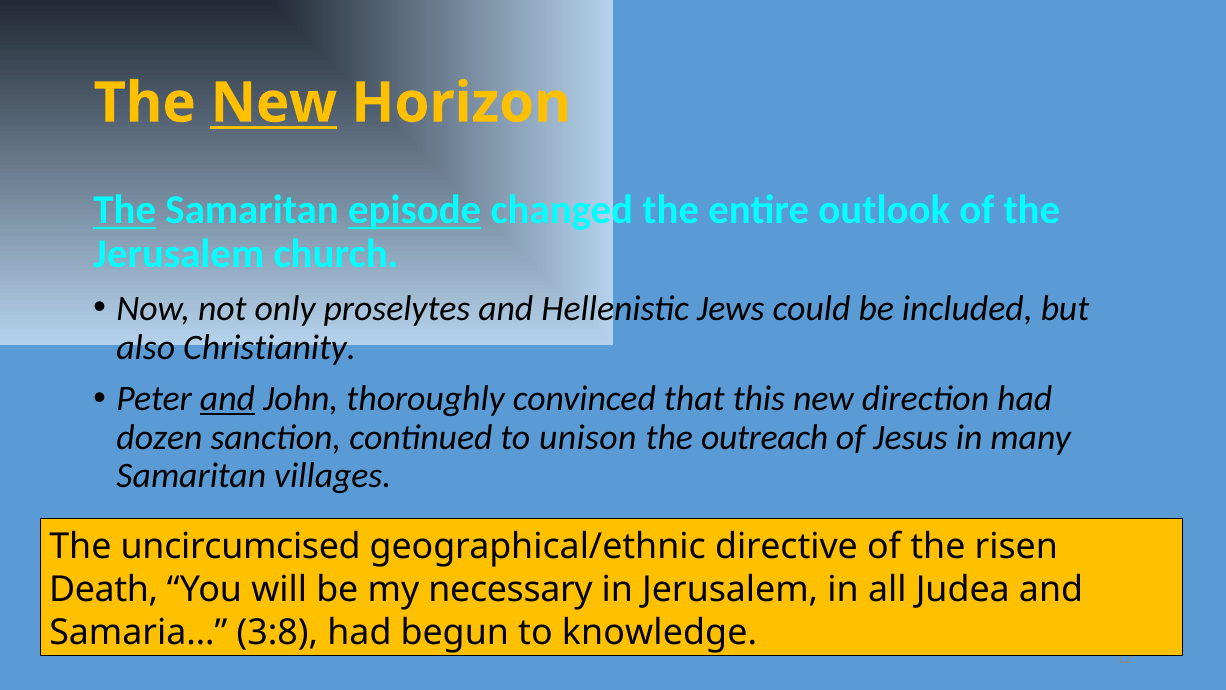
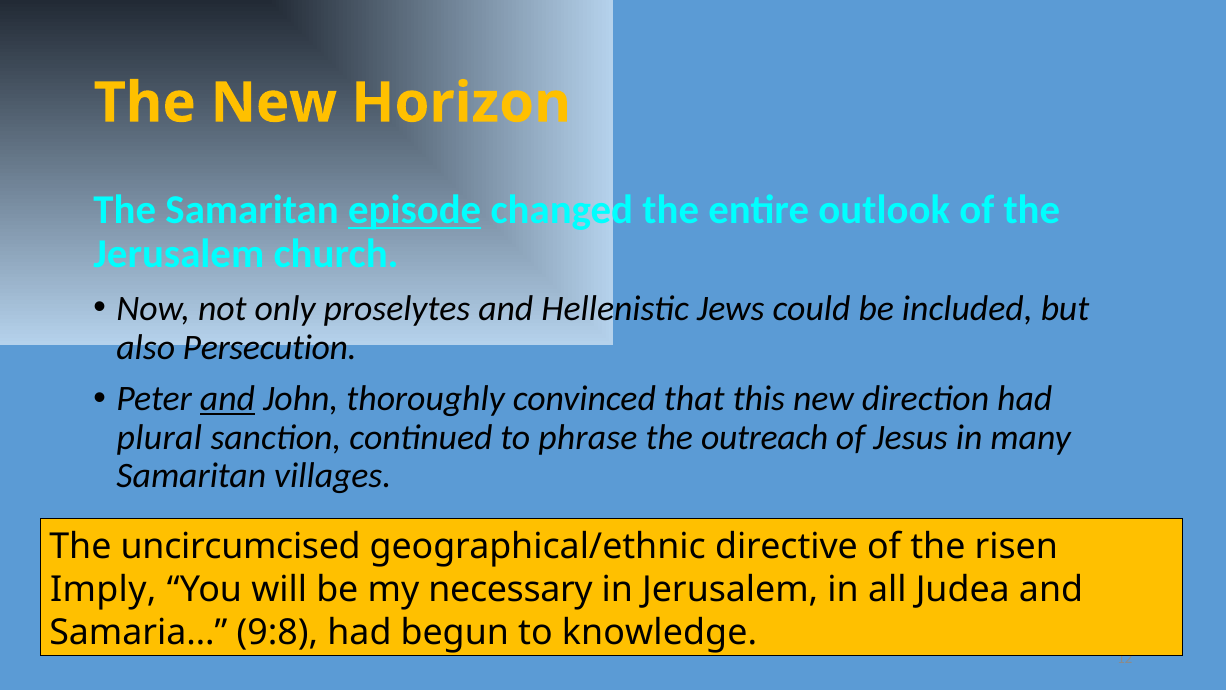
New underline: present -> none (274, 103)
The underline: present -> none (125, 210)
Christianity: Christianity -> Persecution (270, 347)
dozen: dozen -> plural (159, 437)
unison: unison -> phrase (588, 437)
Death: Death -> Imply (103, 589)
3:8: 3:8 -> 9:8 (277, 632)
